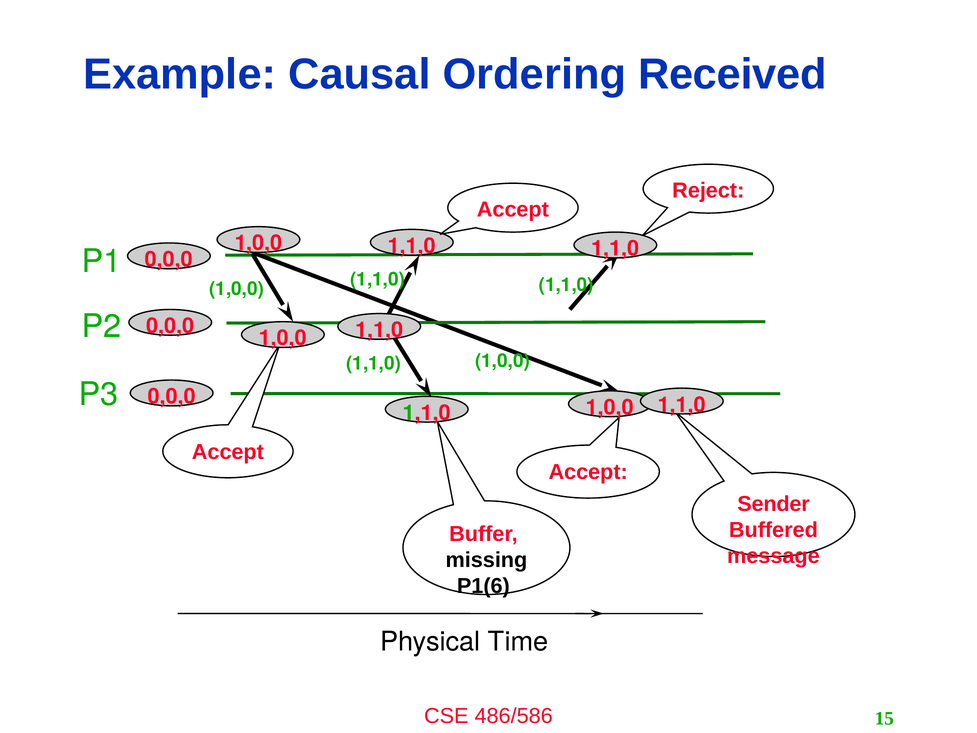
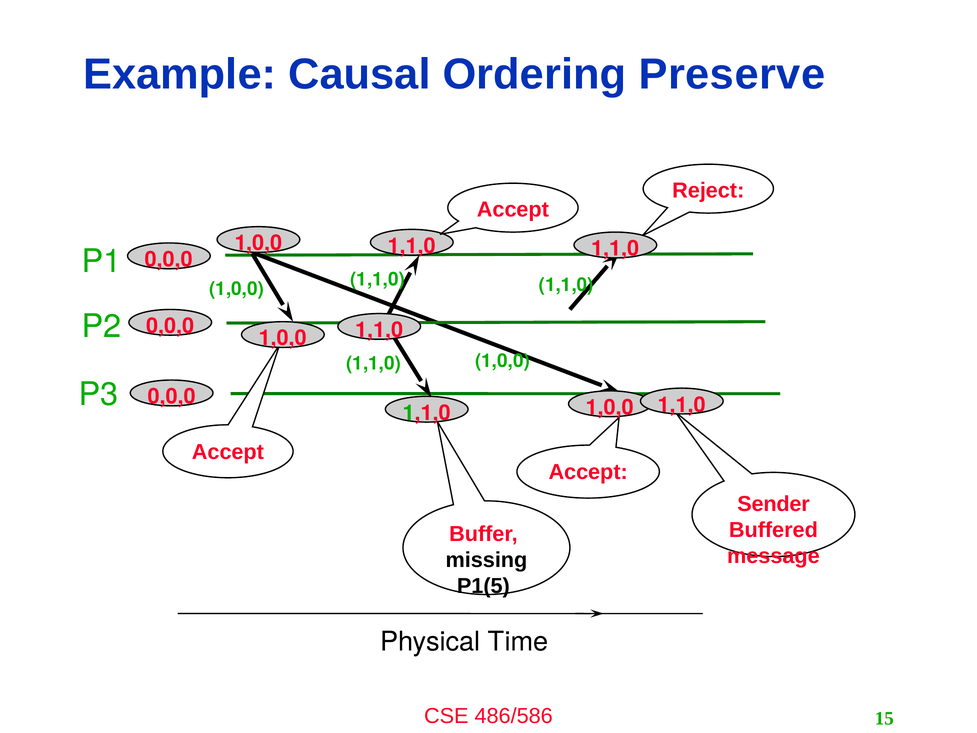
Received: Received -> Preserve (732, 74)
P1(6: P1(6 -> P1(5 (483, 586)
